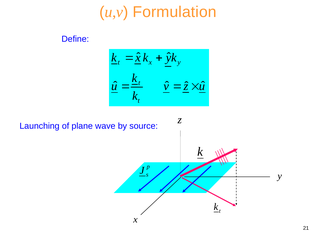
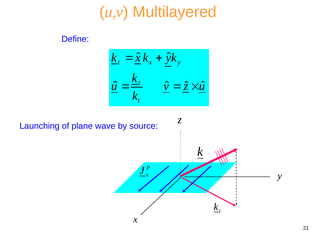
Formulation: Formulation -> Multilayered (175, 12)
